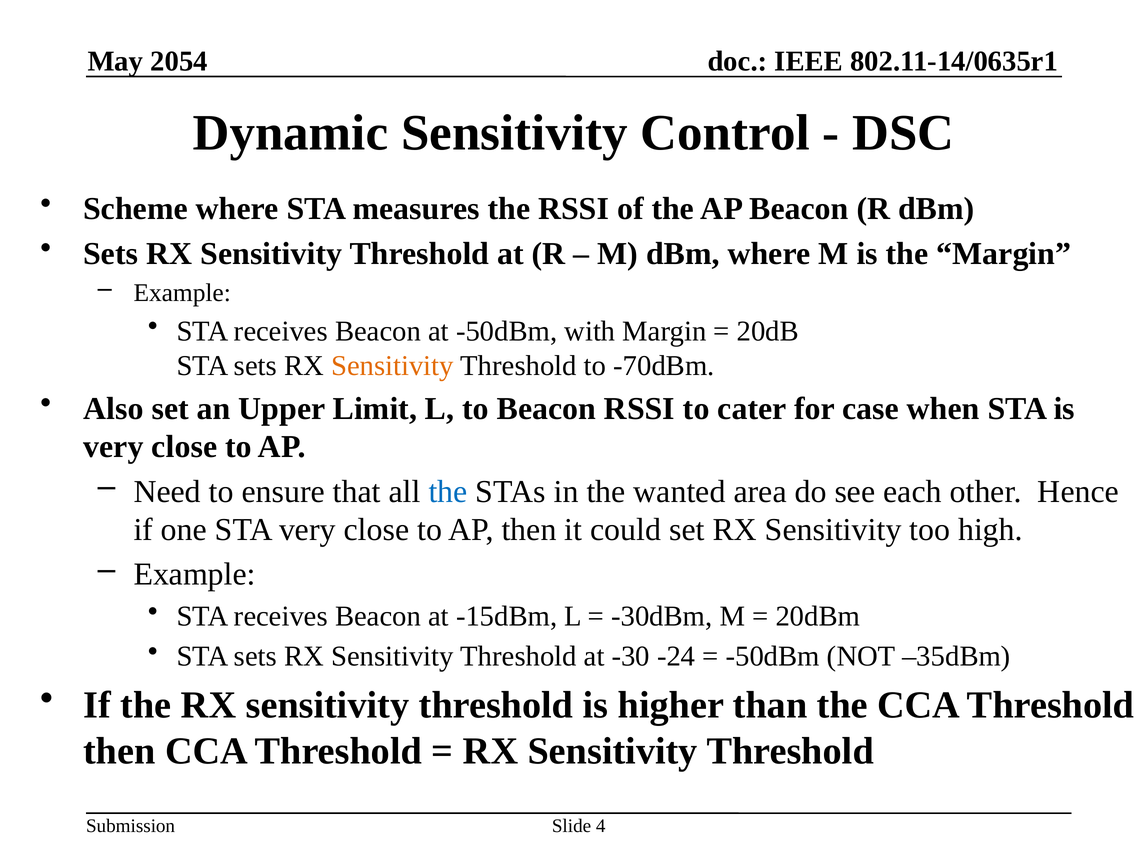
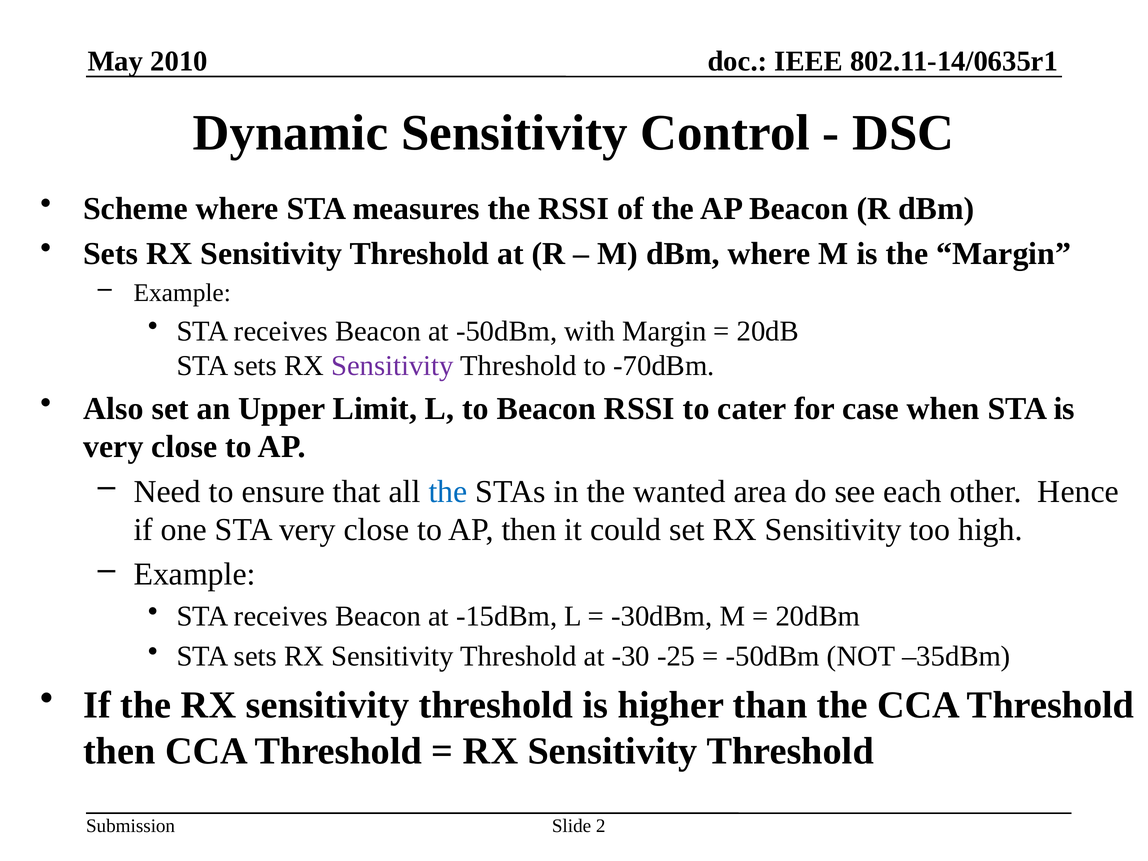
2054: 2054 -> 2010 (179, 61)
Sensitivity colour: orange -> purple (392, 366)
-24: -24 -> -25 (676, 657)
4: 4 -> 2 (601, 826)
